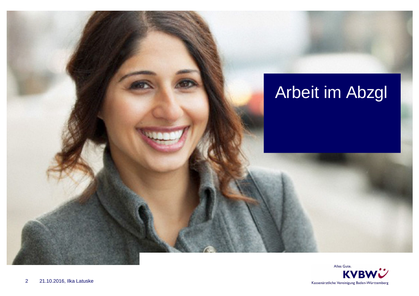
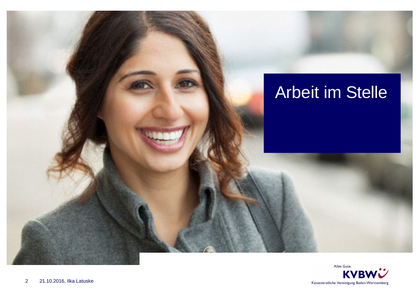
Abzgl: Abzgl -> Stelle (367, 93)
